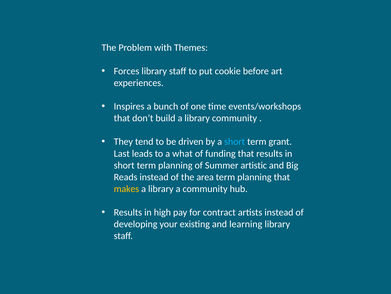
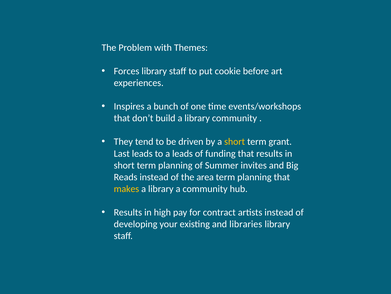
short colour: light blue -> yellow (235, 141)
a what: what -> leads (183, 153)
artistic: artistic -> invites (254, 165)
learning: learning -> libraries (246, 224)
